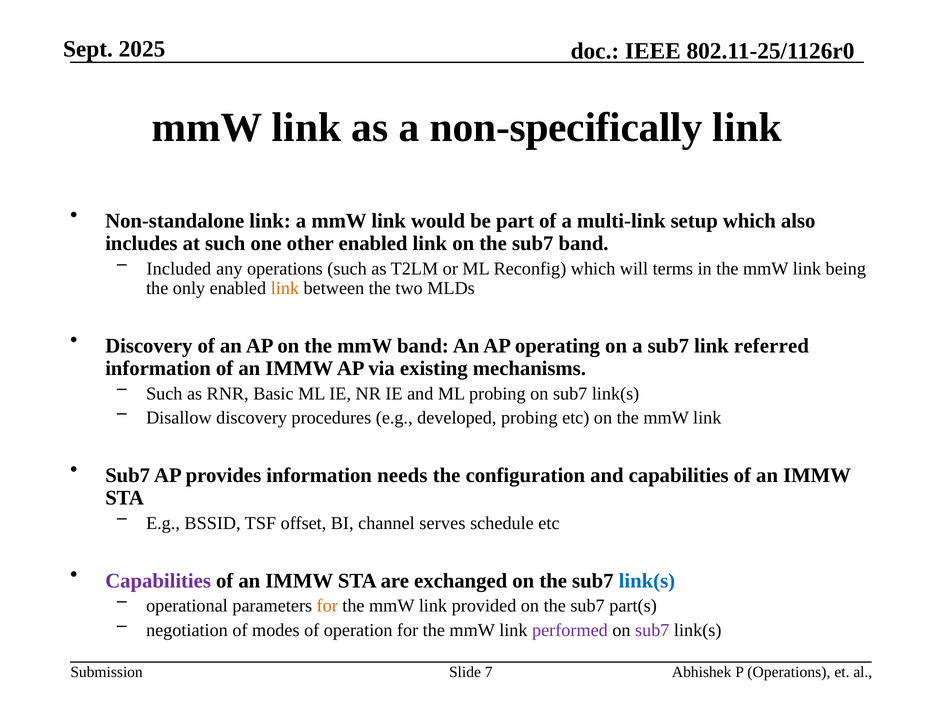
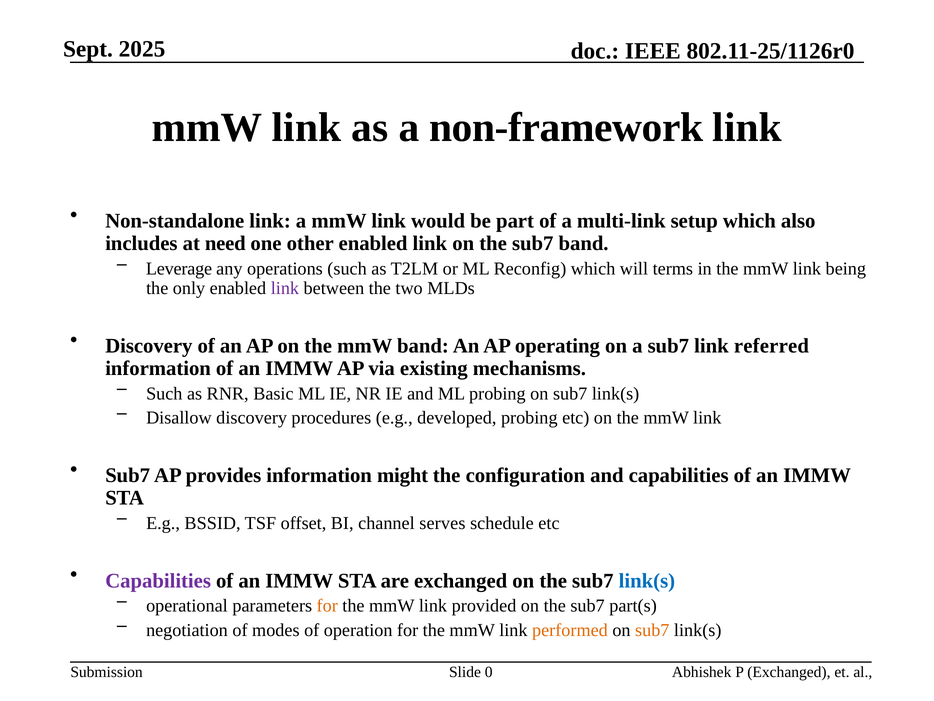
non-specifically: non-specifically -> non-framework (566, 127)
at such: such -> need (225, 243)
Included: Included -> Leverage (179, 269)
link colour: orange -> purple (285, 288)
needs: needs -> might (403, 475)
performed colour: purple -> orange (570, 630)
sub7 colour: purple -> orange (652, 630)
7: 7 -> 0 (489, 672)
P Operations: Operations -> Exchanged (789, 672)
